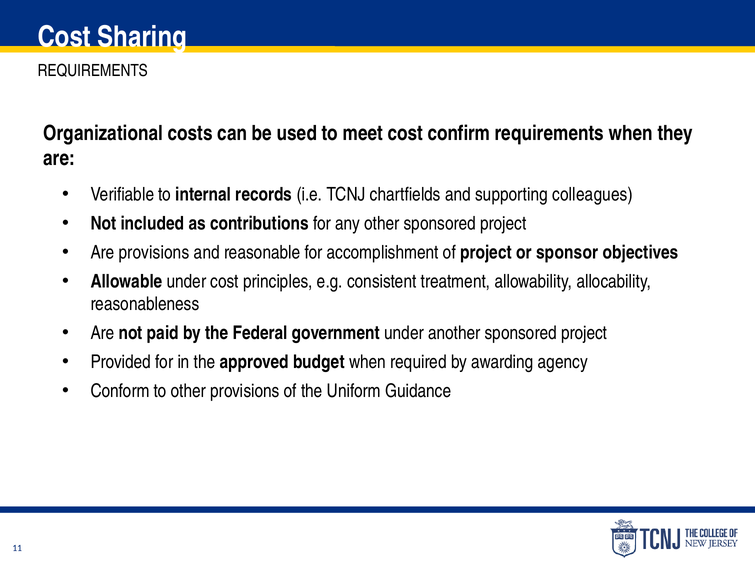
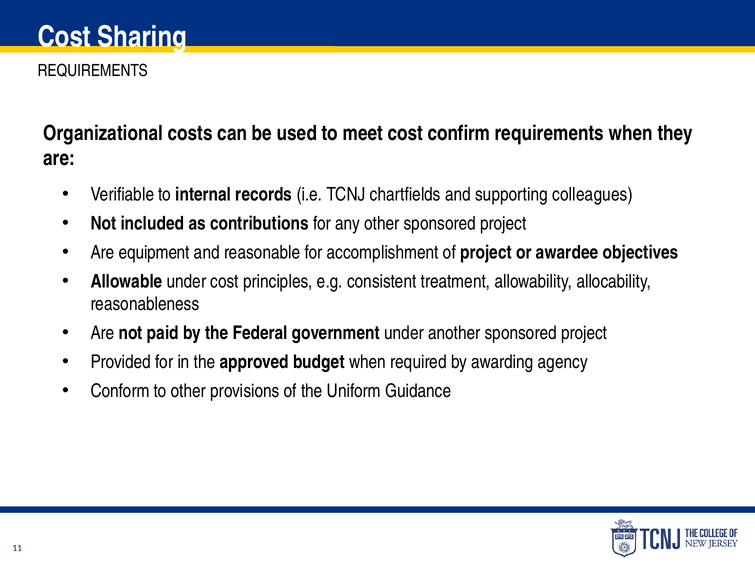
Are provisions: provisions -> equipment (154, 253)
sponsor: sponsor -> awardee (567, 253)
